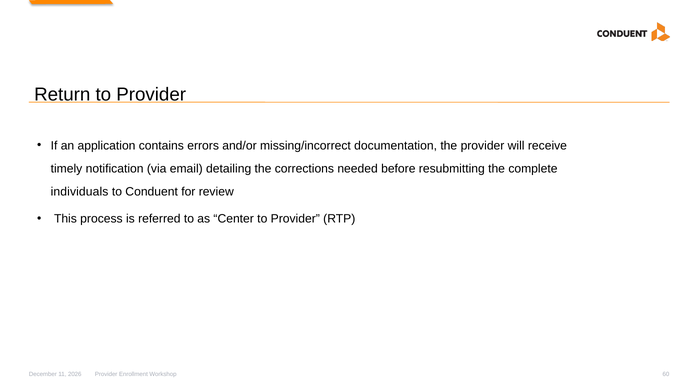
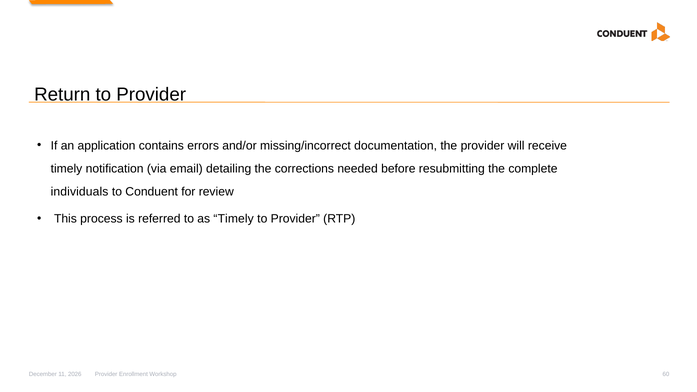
as Center: Center -> Timely (234, 219)
